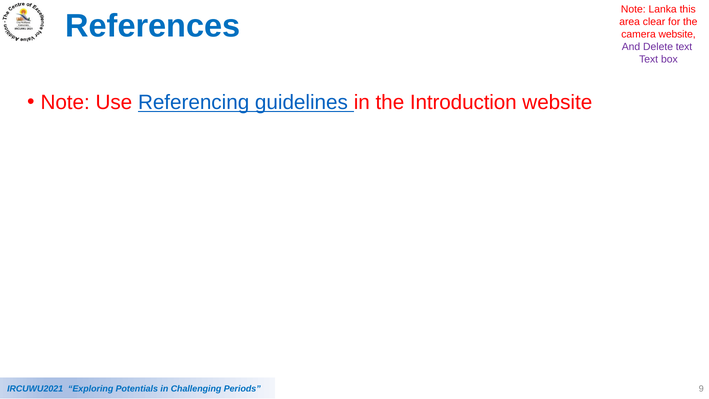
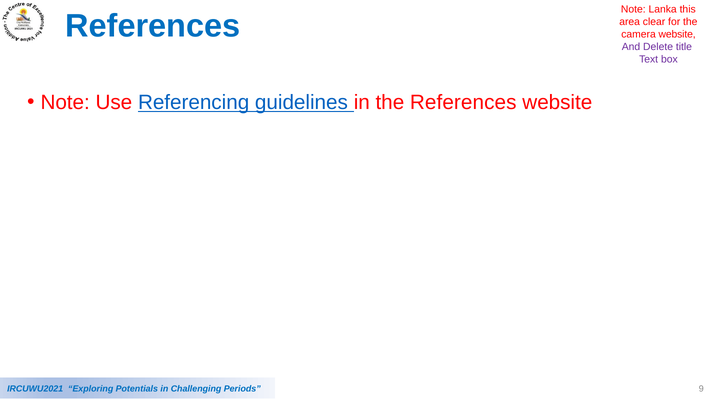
Delete text: text -> title (684, 47)
the Introduction: Introduction -> References (463, 102)
